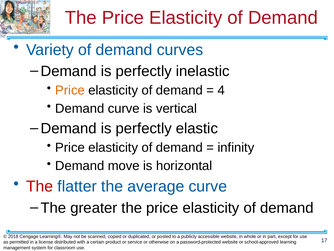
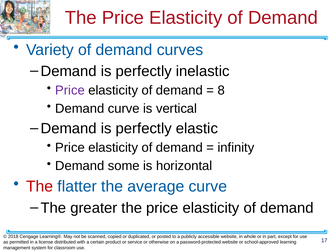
Price colour: orange -> purple (70, 90)
4: 4 -> 8 (221, 90)
move: move -> some (124, 166)
